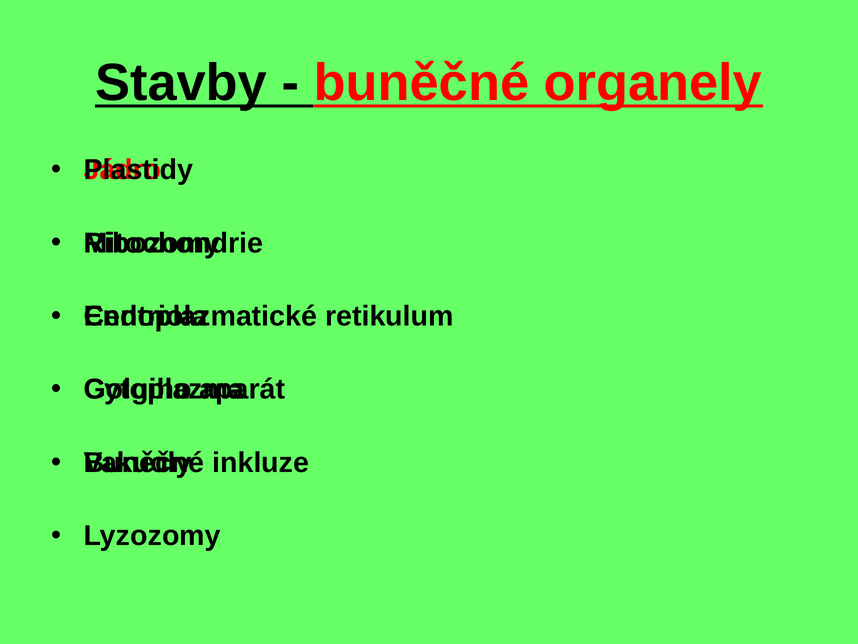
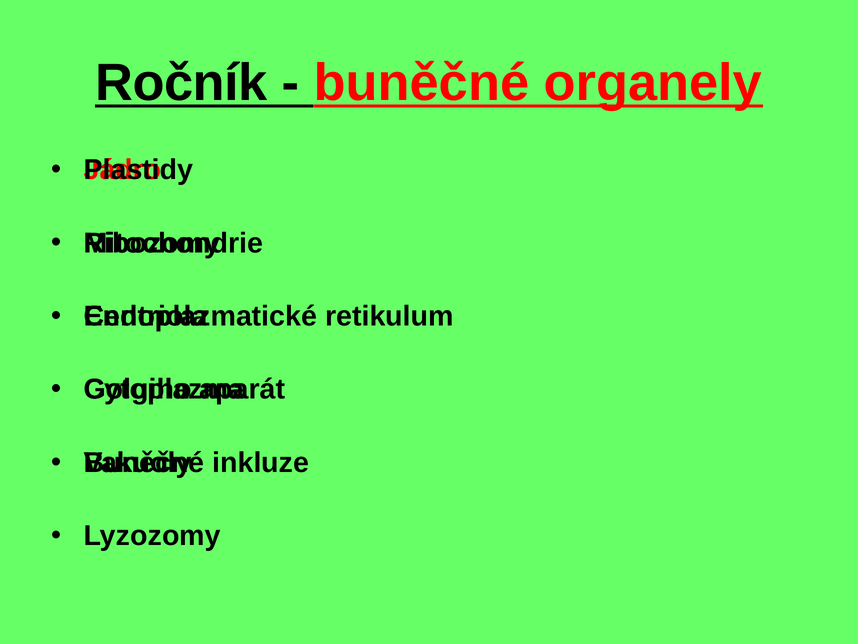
Stavby: Stavby -> Ročník (181, 83)
